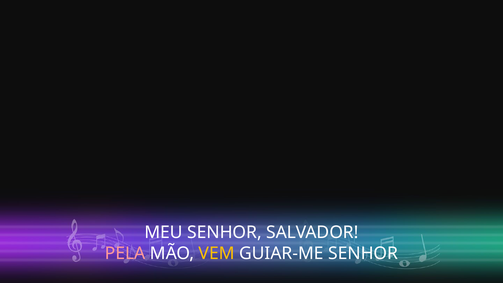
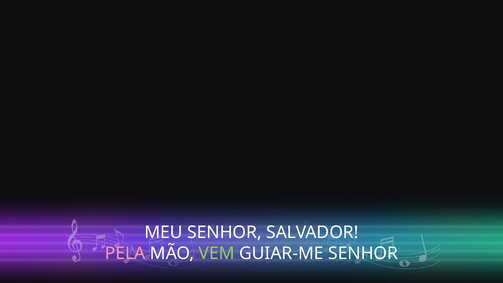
VEM colour: yellow -> light green (217, 253)
